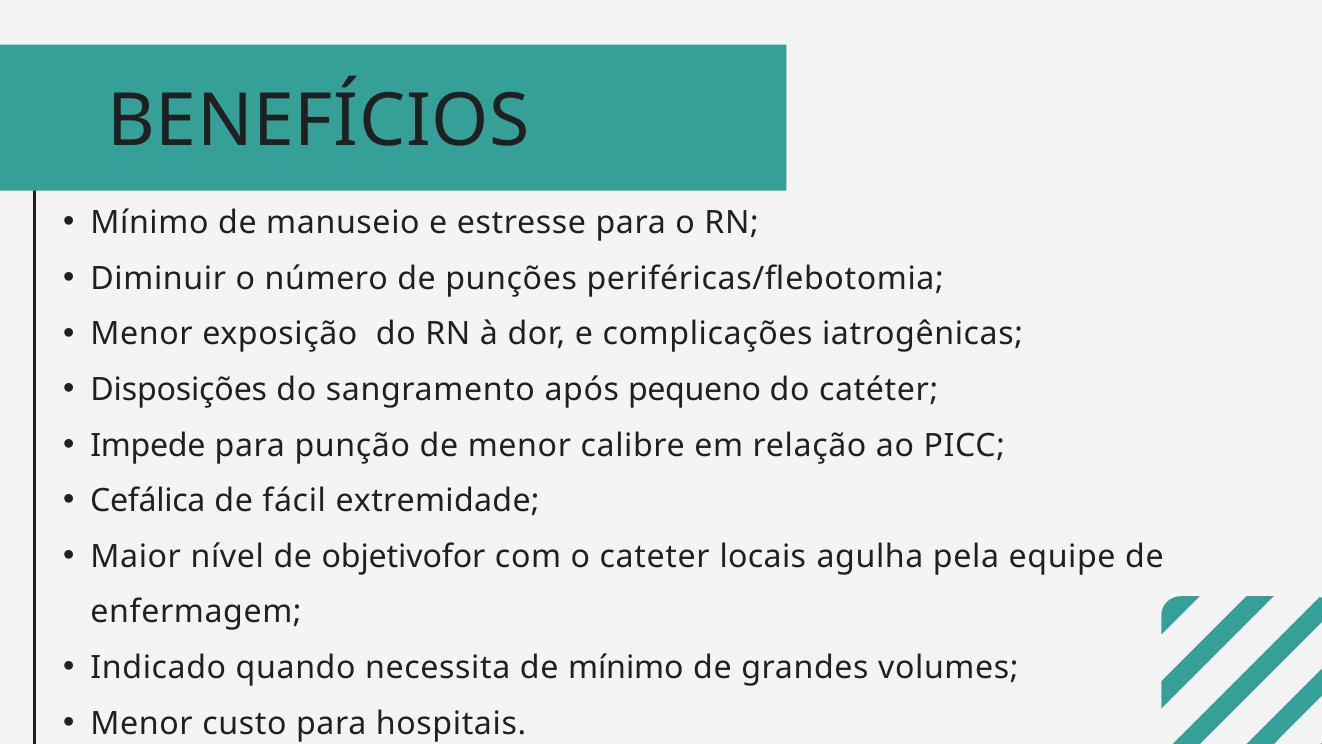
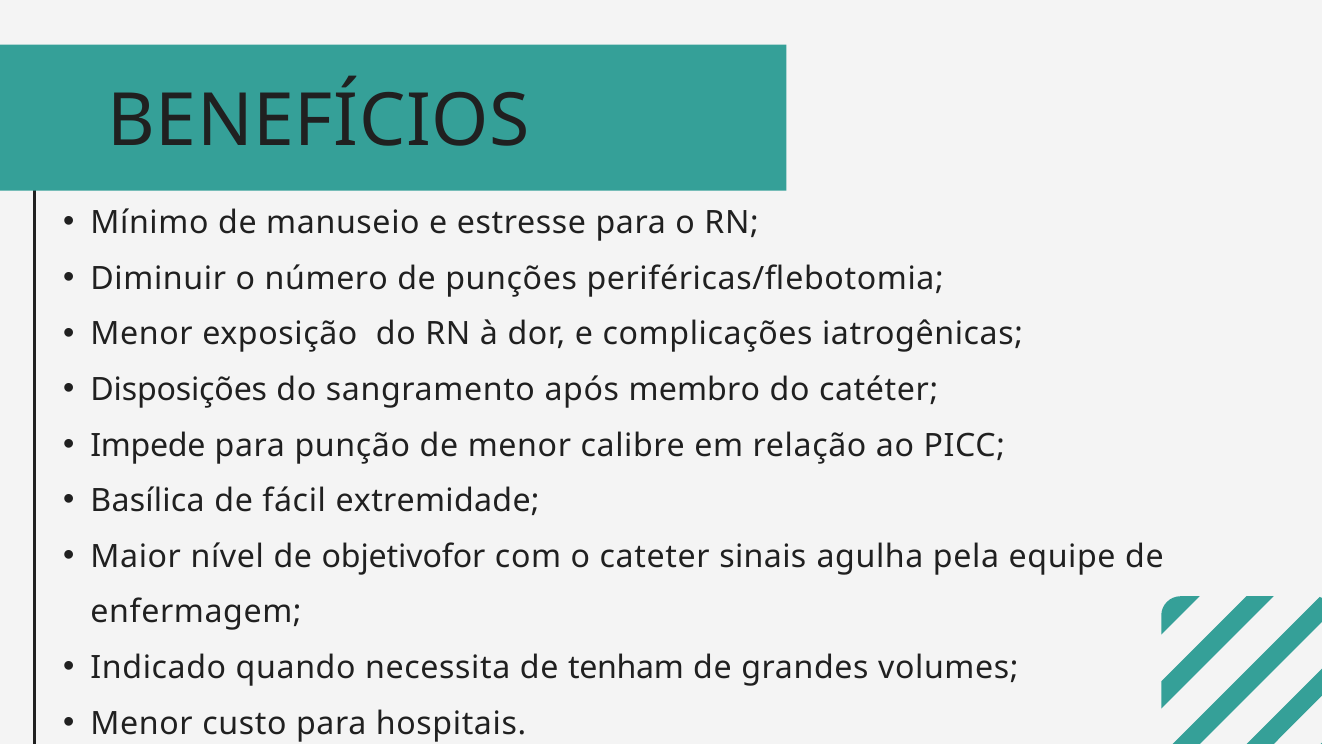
pequeno: pequeno -> membro (694, 390)
Cefálica: Cefálica -> Basílica (148, 501)
locais: locais -> sinais (763, 556)
de mínimo: mínimo -> tenham (626, 668)
